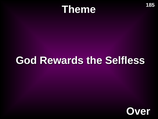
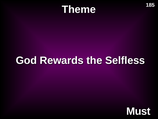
Over: Over -> Must (138, 111)
